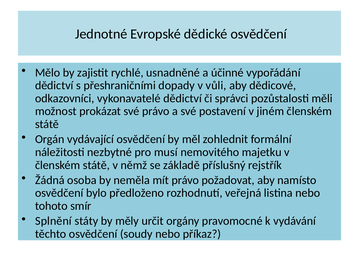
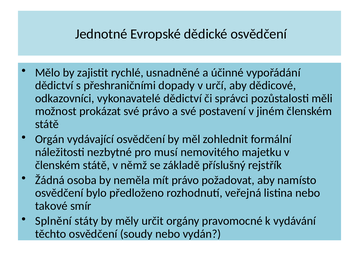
vůli: vůli -> určí (216, 86)
tohoto: tohoto -> takové (51, 206)
příkaz: příkaz -> vydán (202, 234)
